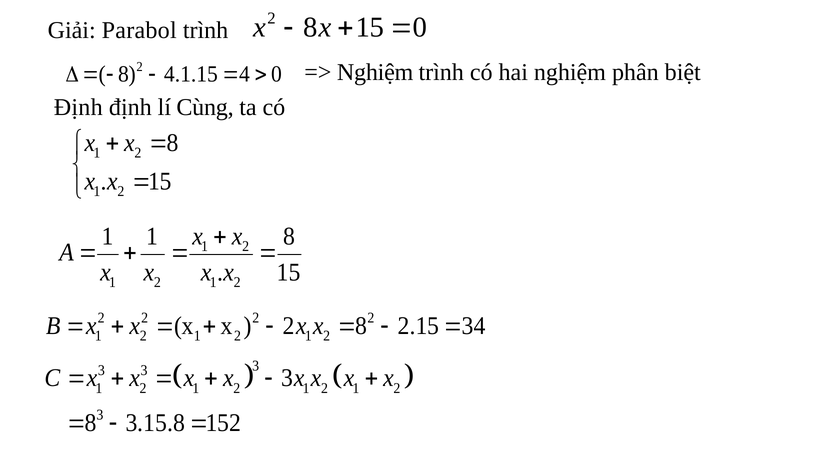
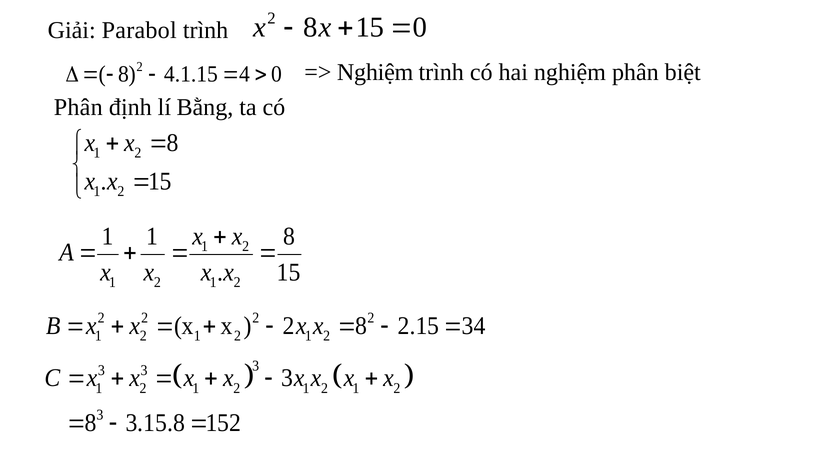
Định: Định -> Phân (78, 107)
Cùng: Cùng -> Bằng (205, 107)
